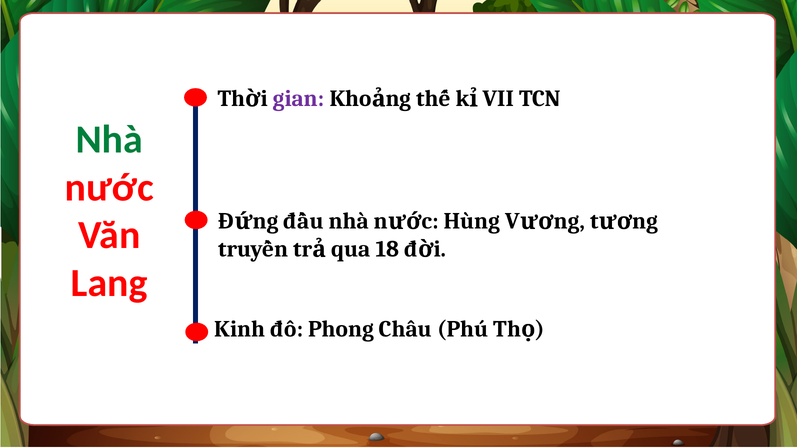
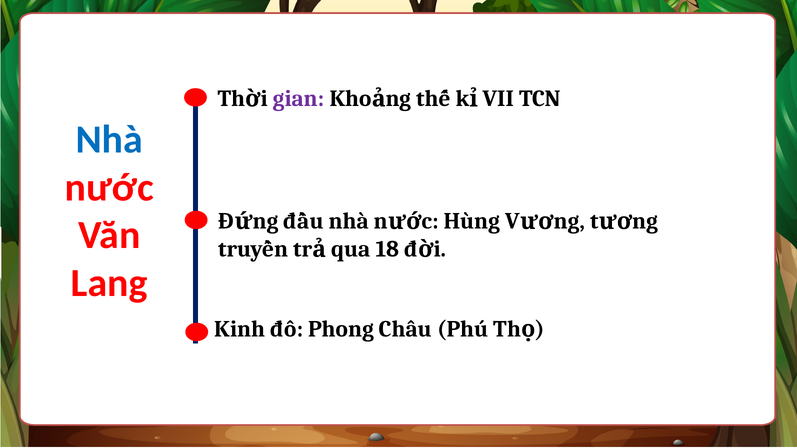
Nhà colour: green -> blue (109, 140)
